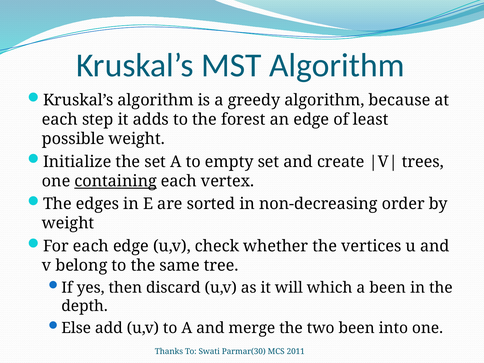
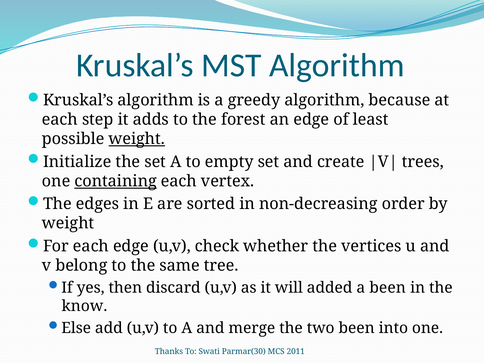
weight underline: none -> present (137, 139)
which: which -> added (330, 288)
depth: depth -> know (84, 306)
